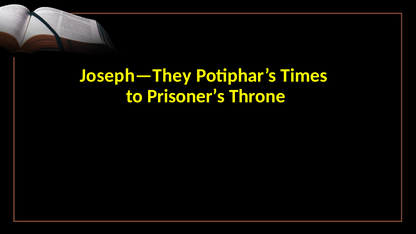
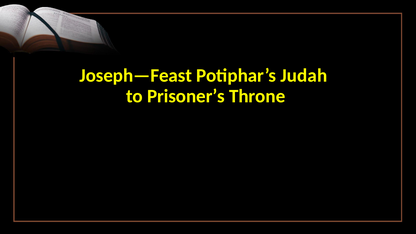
Joseph—They: Joseph—They -> Joseph—Feast (136, 76)
Times: Times -> Judah (304, 76)
